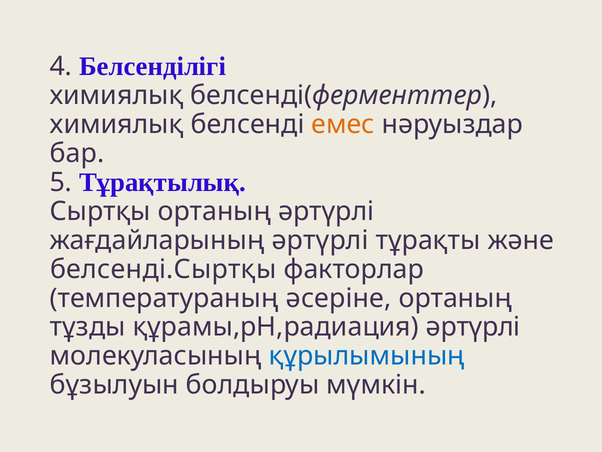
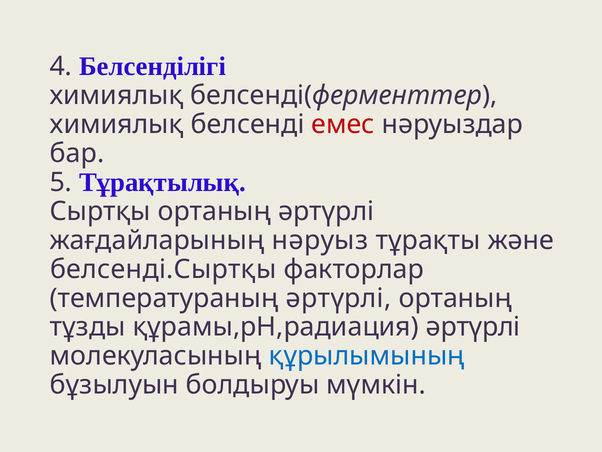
емес colour: orange -> red (343, 124)
жағдайларының әртүрлі: әртүрлі -> нәруыз (320, 240)
температураның әсеріне: әсеріне -> әртүрлі (339, 298)
